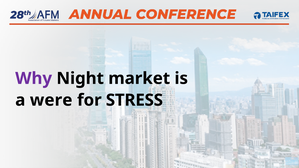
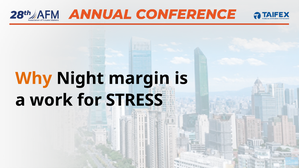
Why colour: purple -> orange (34, 78)
market: market -> margin (139, 78)
were: were -> work (51, 100)
